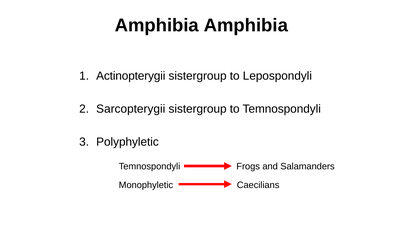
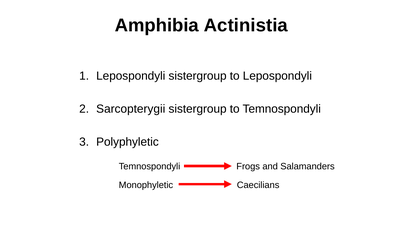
Amphibia Amphibia: Amphibia -> Actinistia (246, 25)
Actinopterygii: Actinopterygii -> Lepospondyli (131, 76)
